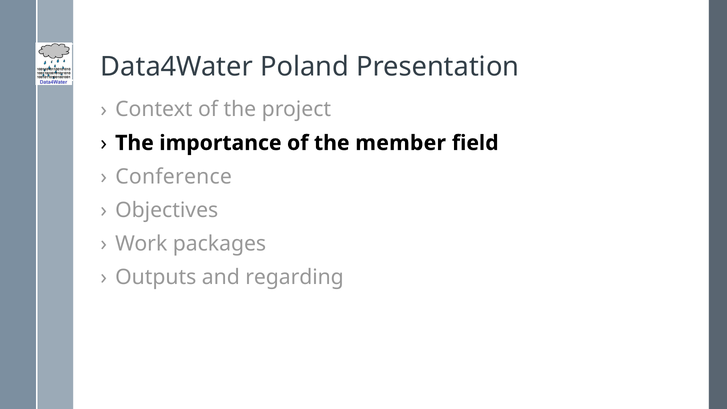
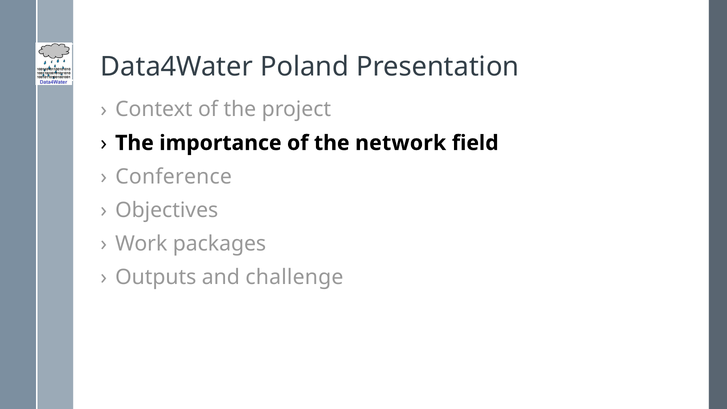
member: member -> network (401, 143)
regarding: regarding -> challenge (294, 277)
